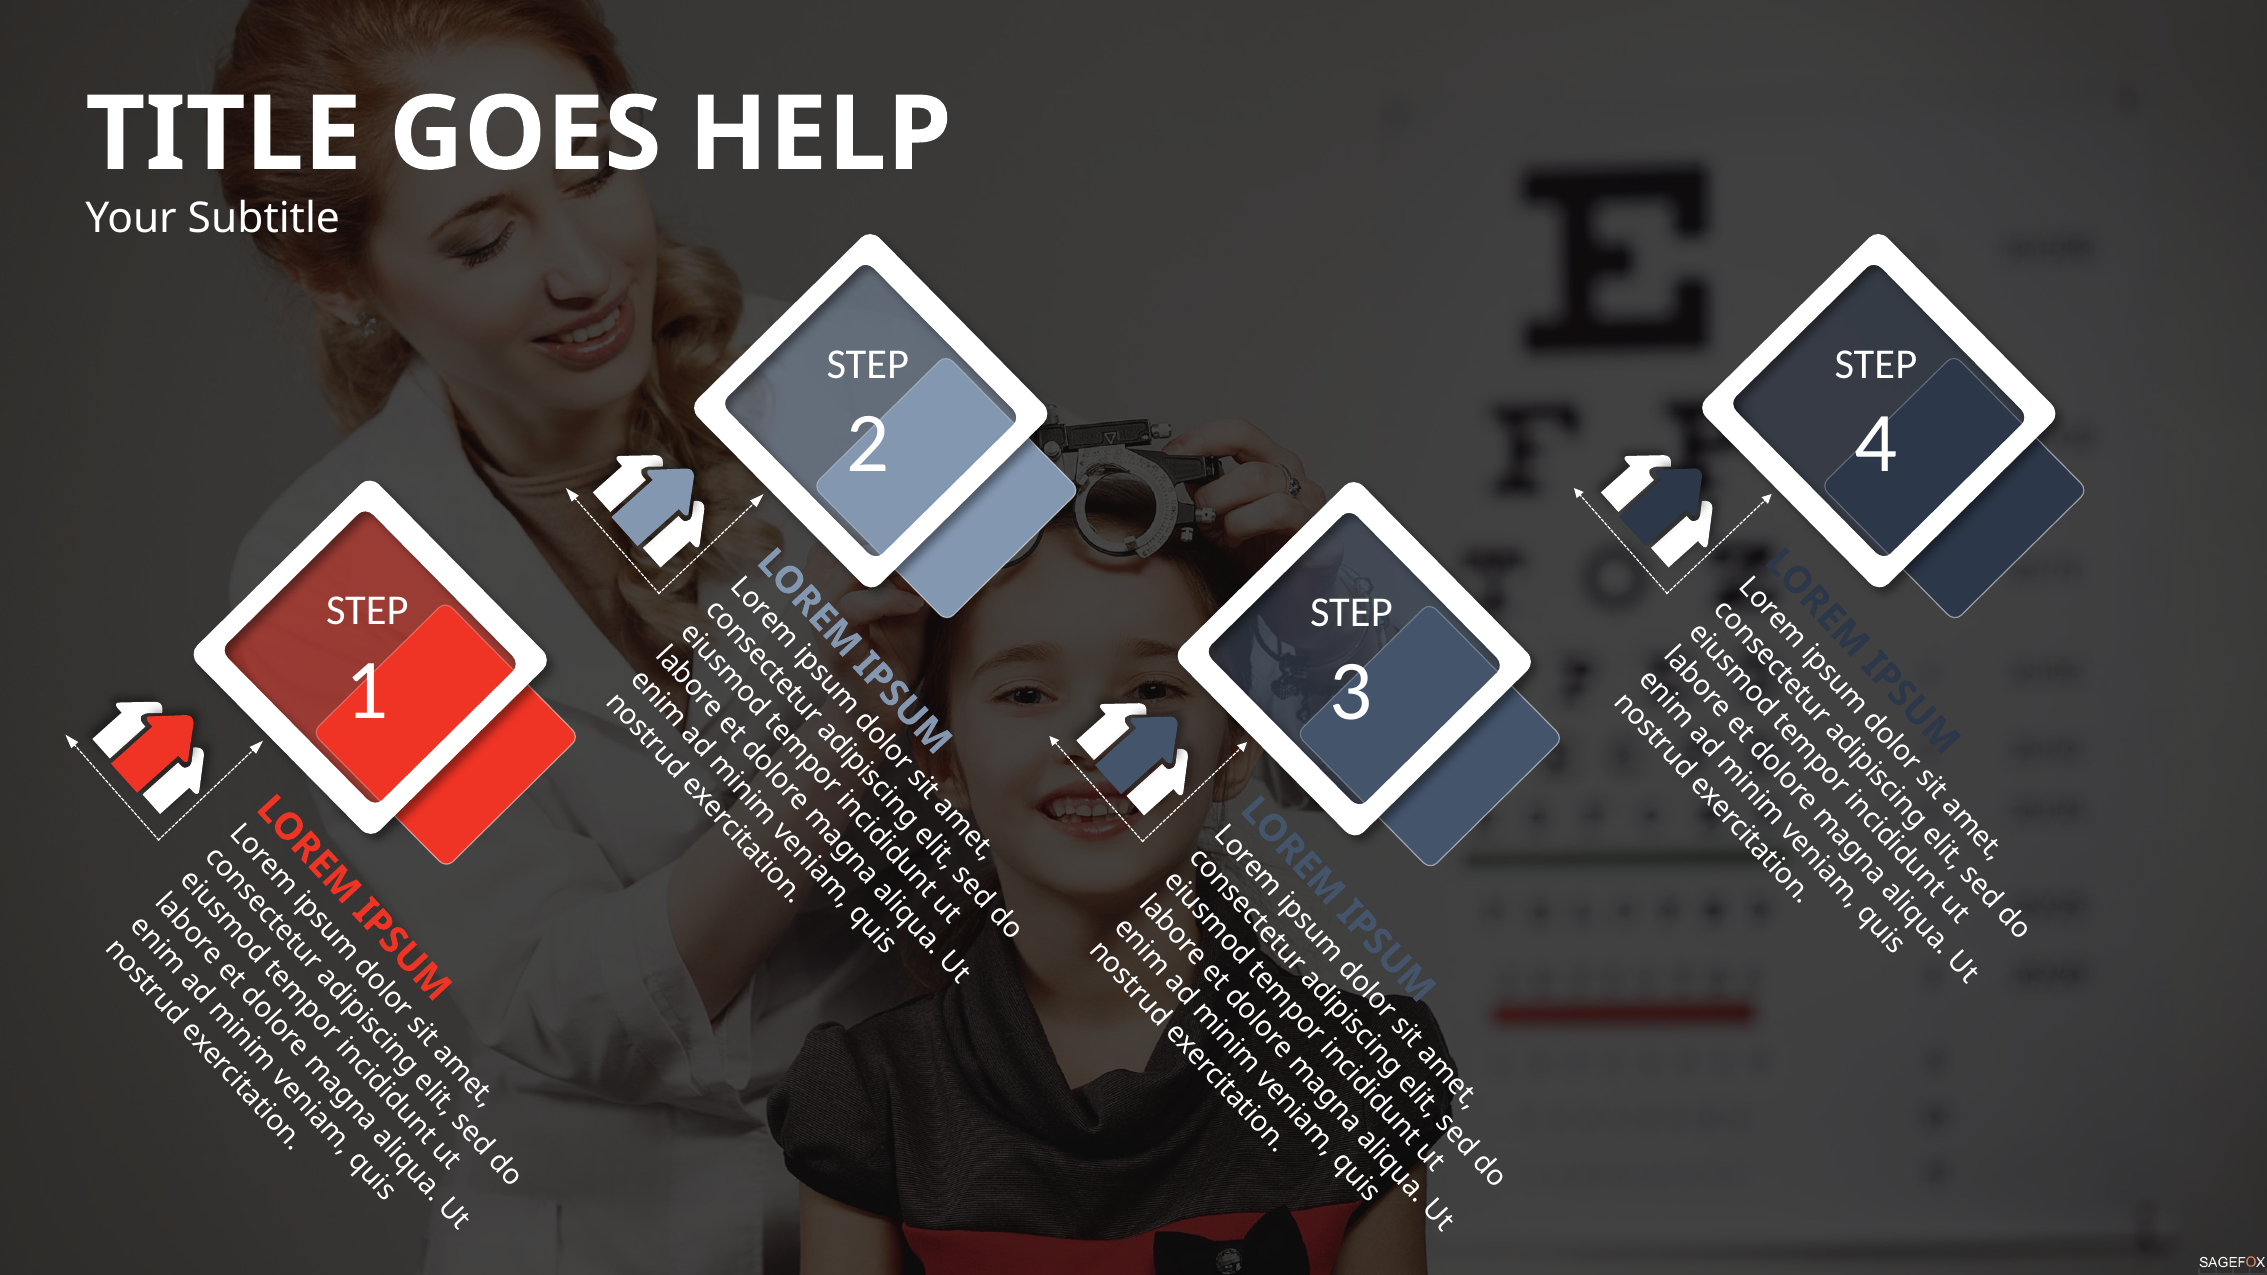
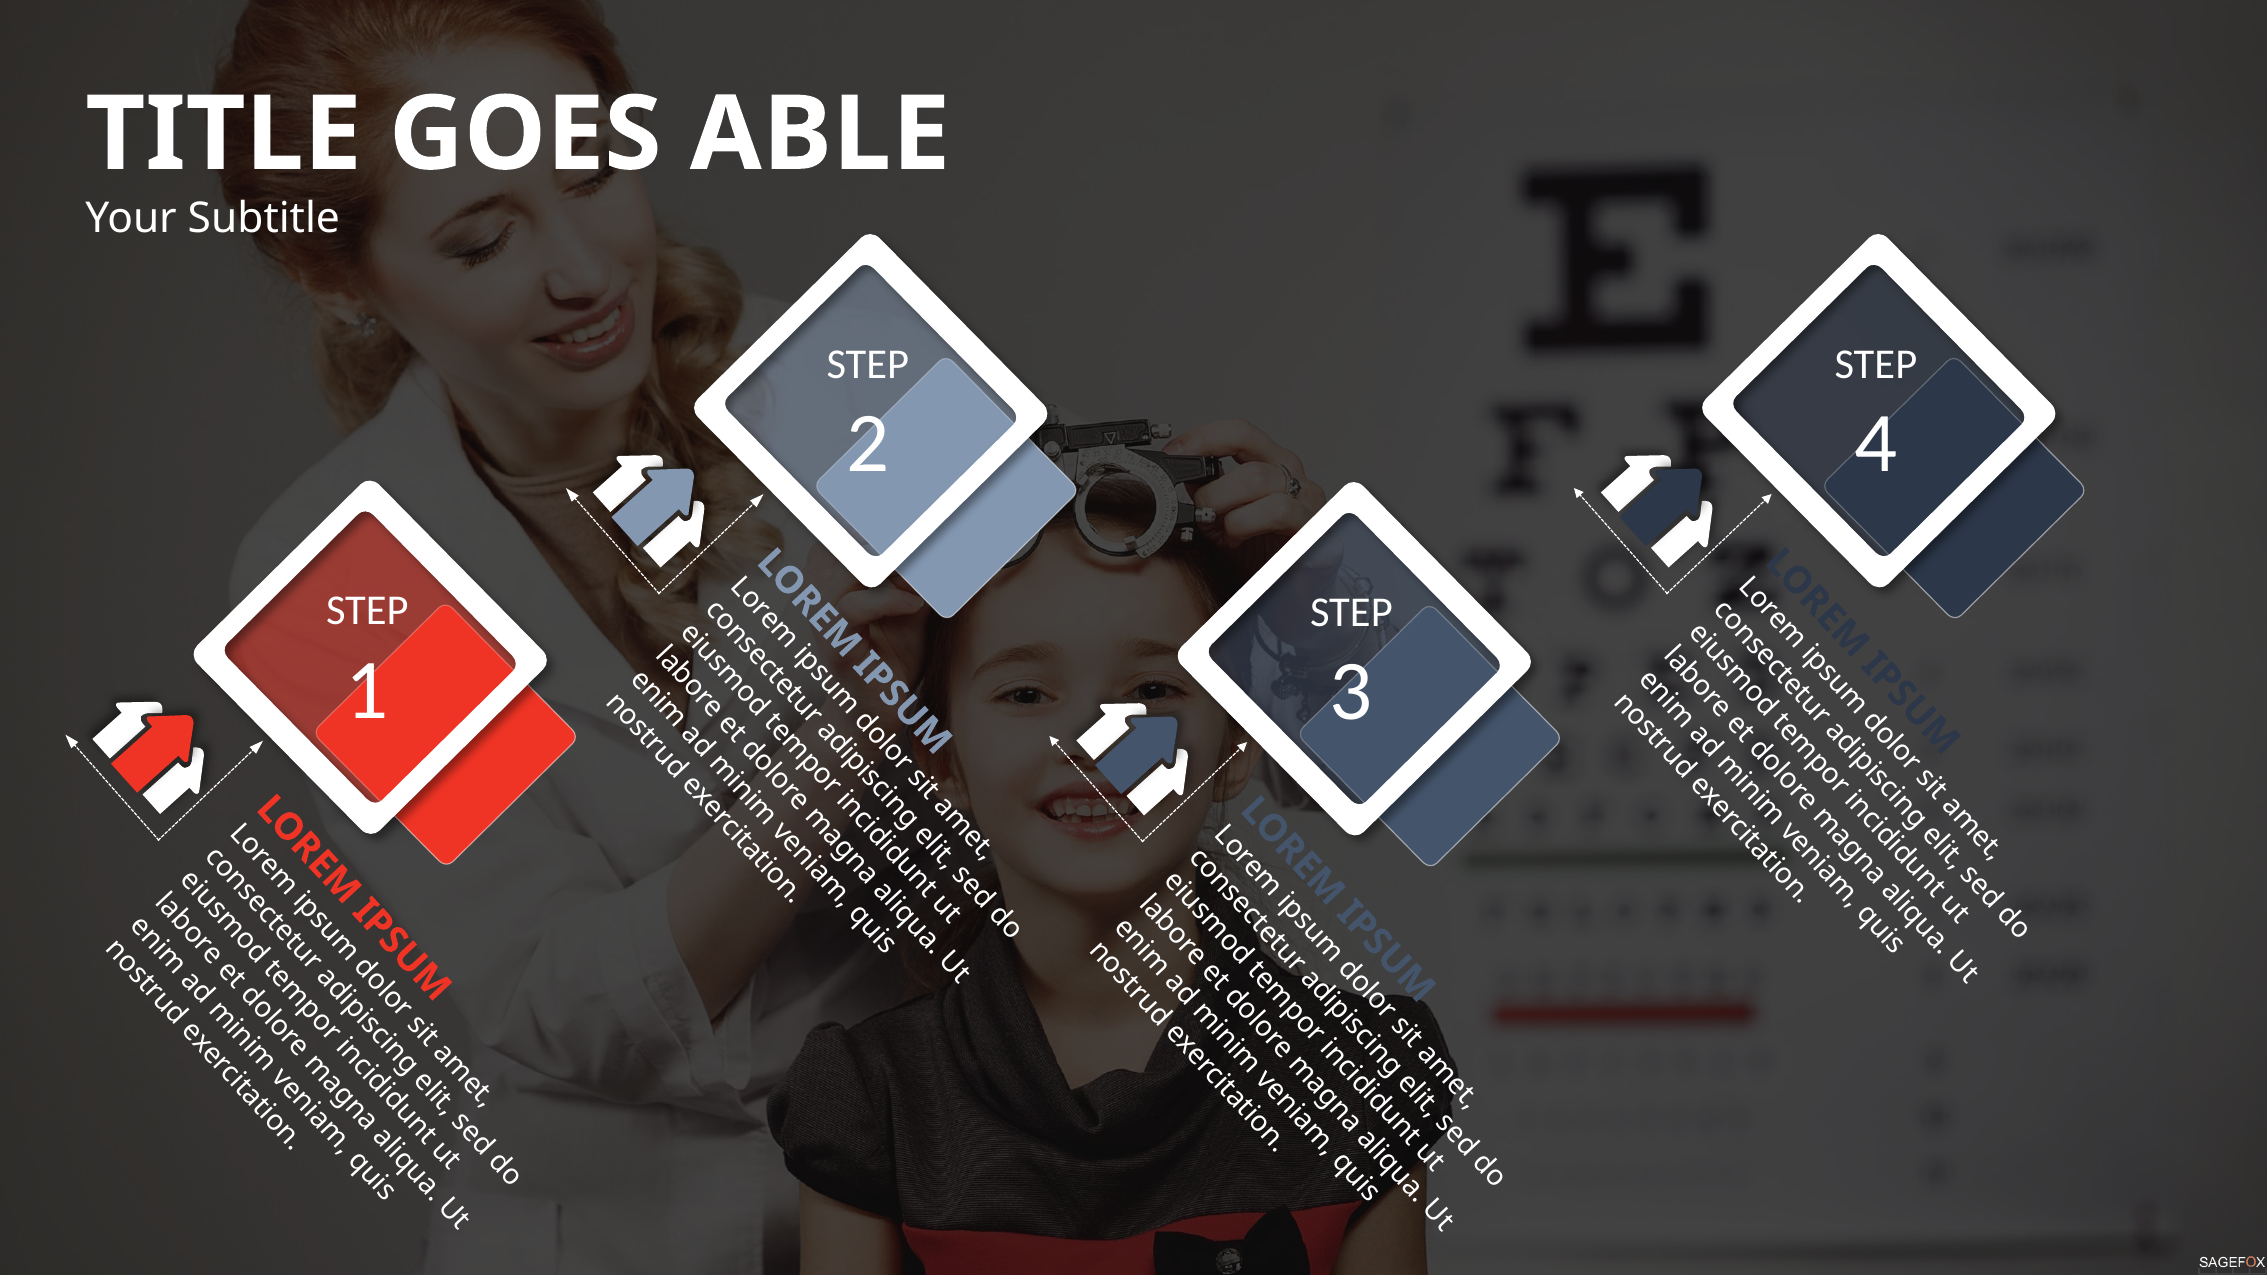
HELP: HELP -> ABLE (820, 135)
